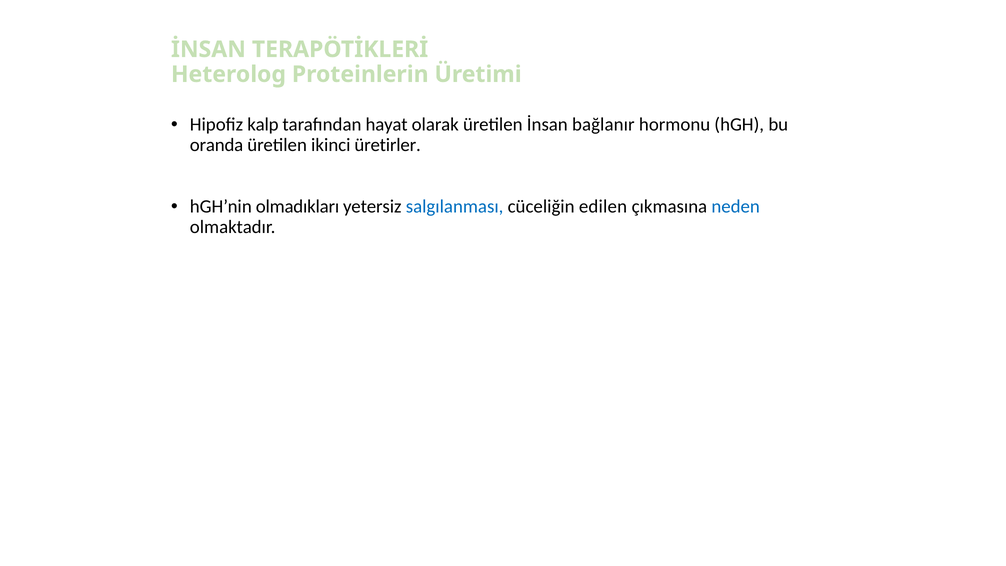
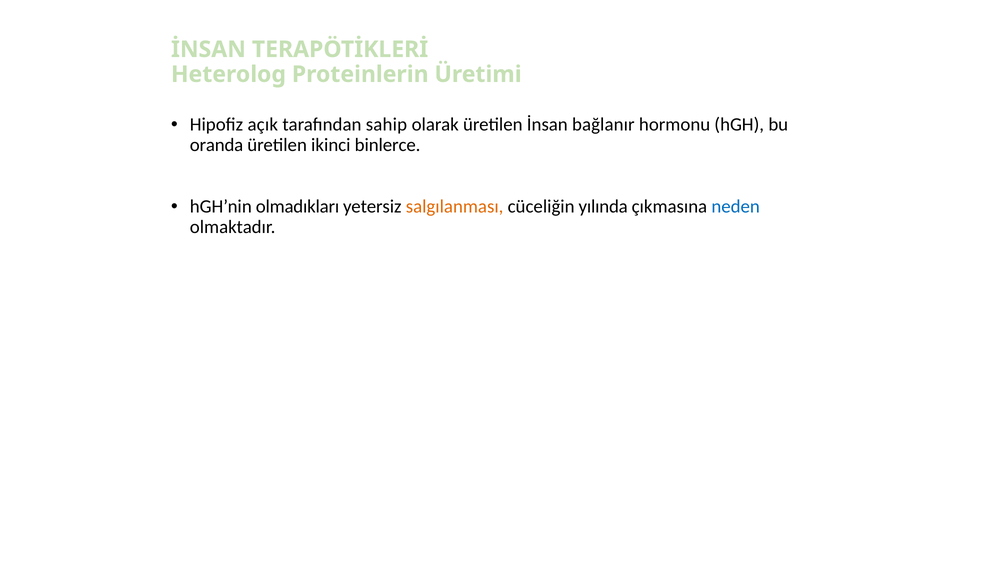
kalp: kalp -> açık (263, 124)
hayat: hayat -> sahip (386, 124)
üretirler: üretirler -> binlerce (388, 145)
salgılanması colour: blue -> orange (455, 207)
edilen: edilen -> yılında (603, 207)
